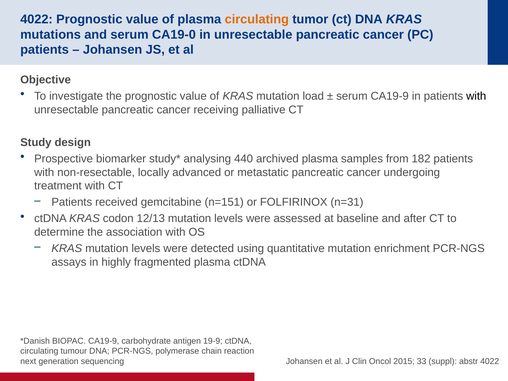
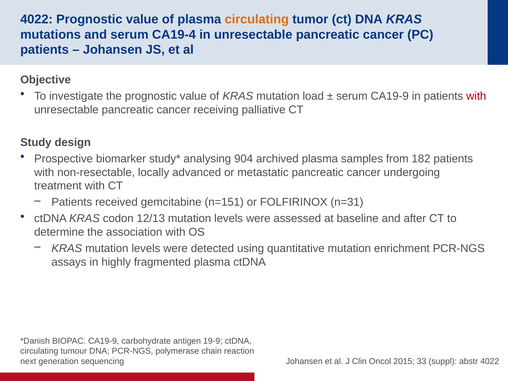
CA19-0: CA19-0 -> CA19-4 (174, 35)
with colour: black -> red (476, 96)
440: 440 -> 904 (244, 159)
